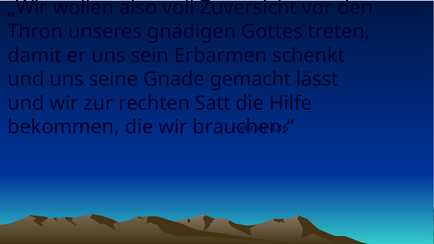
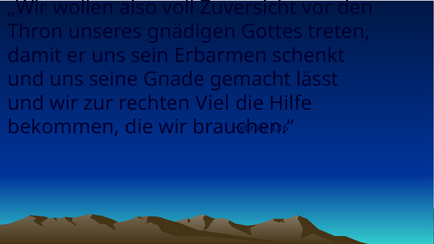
Satt: Satt -> Viel (213, 103)
